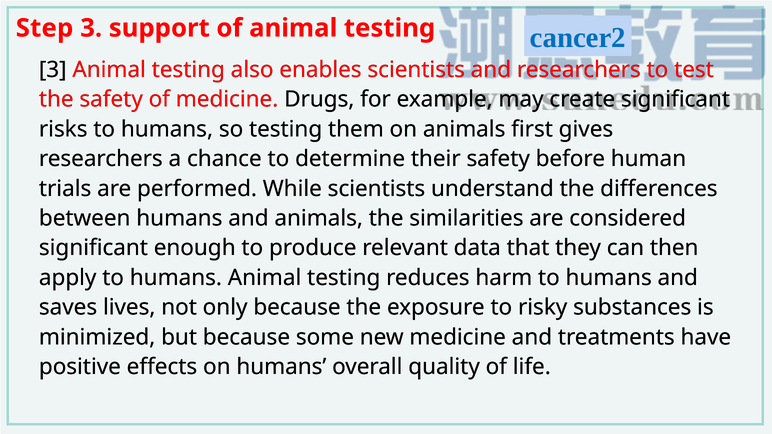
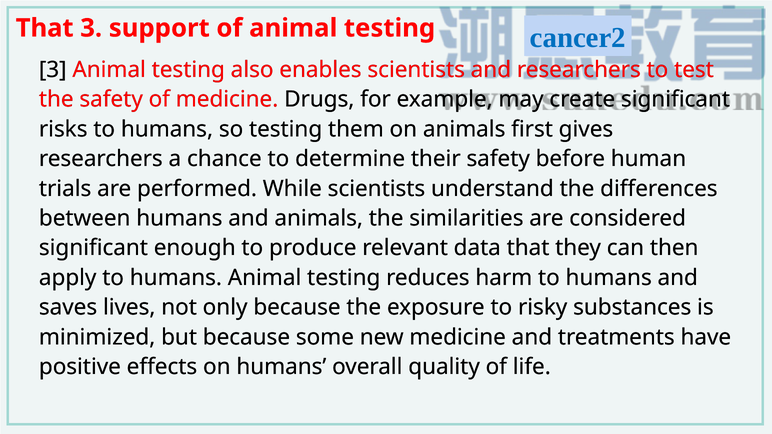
Step: Step -> That (45, 28)
